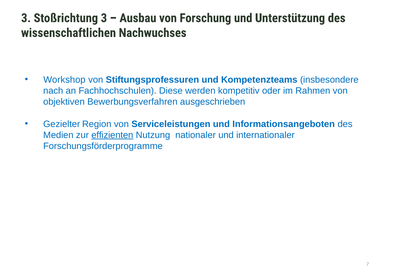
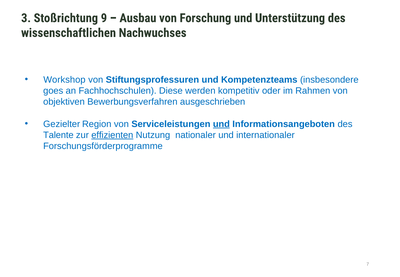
Stoßrichtung 3: 3 -> 9 (104, 18)
nach: nach -> goes (53, 91)
und underline: none -> present (221, 124)
Medien: Medien -> Talente (58, 135)
